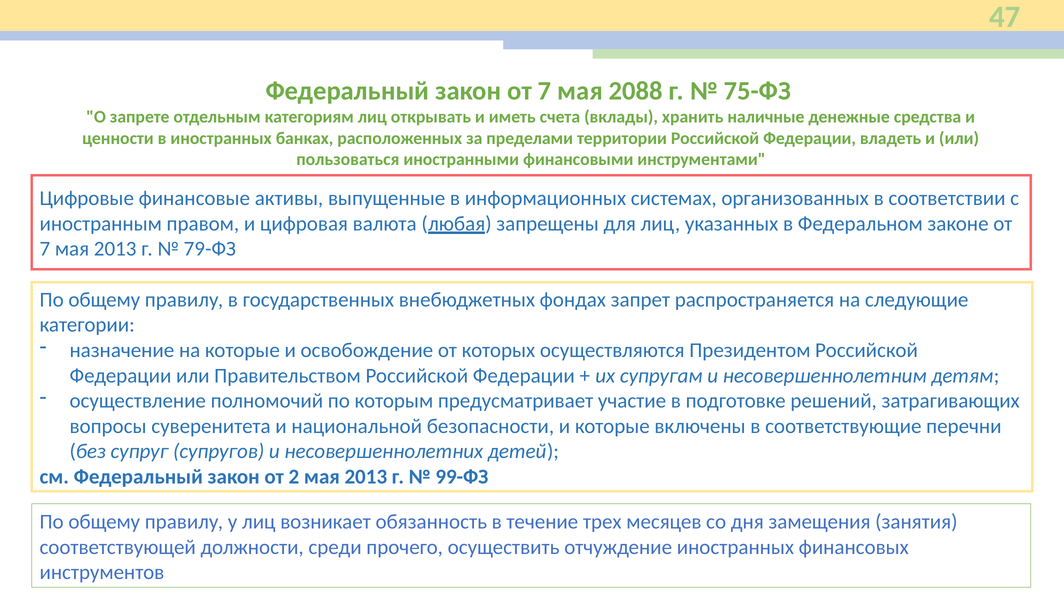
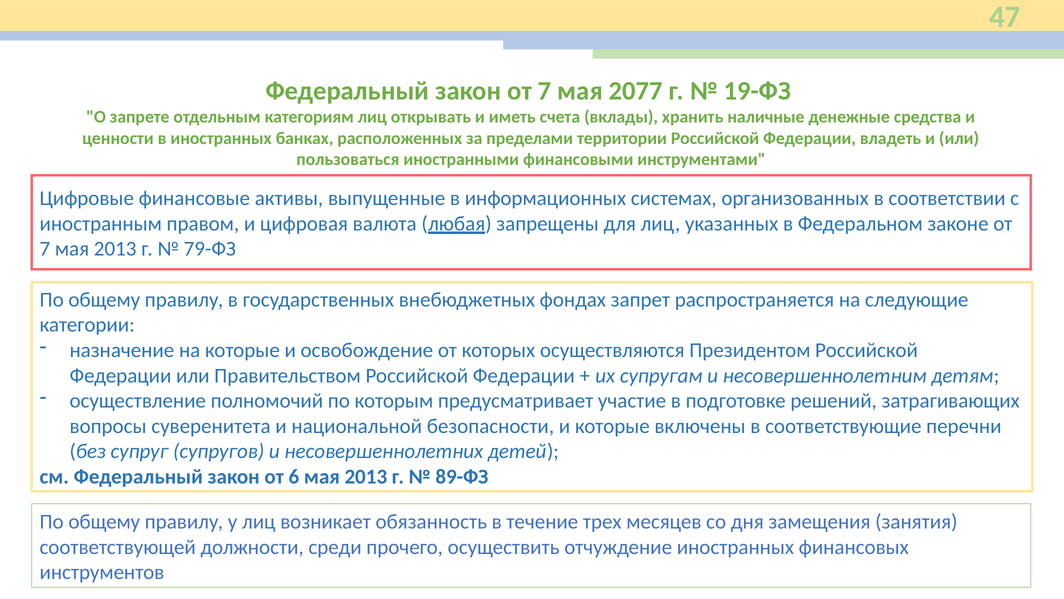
2088: 2088 -> 2077 (636, 91)
75-ФЗ: 75-ФЗ -> 19-ФЗ (757, 91)
2: 2 -> 6 (294, 476)
99-ФЗ: 99-ФЗ -> 89-ФЗ (462, 476)
